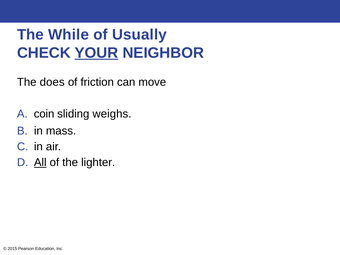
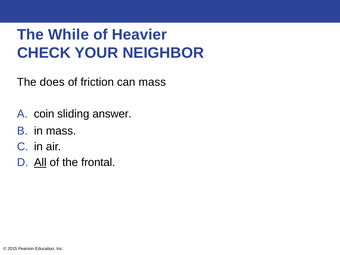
Usually: Usually -> Heavier (139, 35)
YOUR underline: present -> none (96, 53)
can move: move -> mass (152, 82)
weighs: weighs -> answer (112, 114)
lighter: lighter -> frontal (98, 162)
